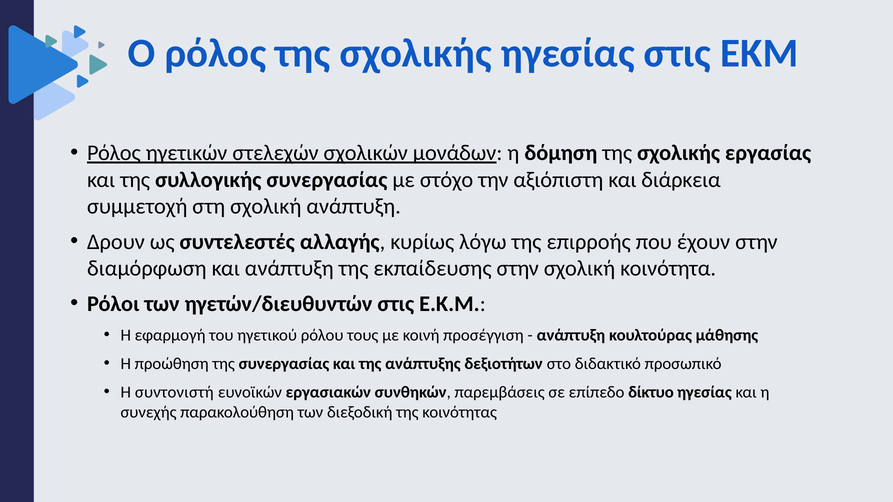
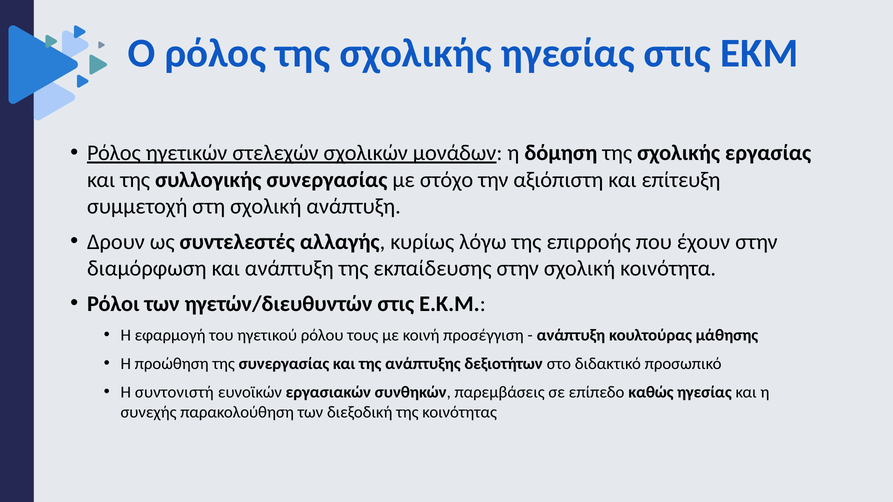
διάρκεια: διάρκεια -> επίτευξη (681, 180)
δίκτυο: δίκτυο -> καθώς (651, 392)
